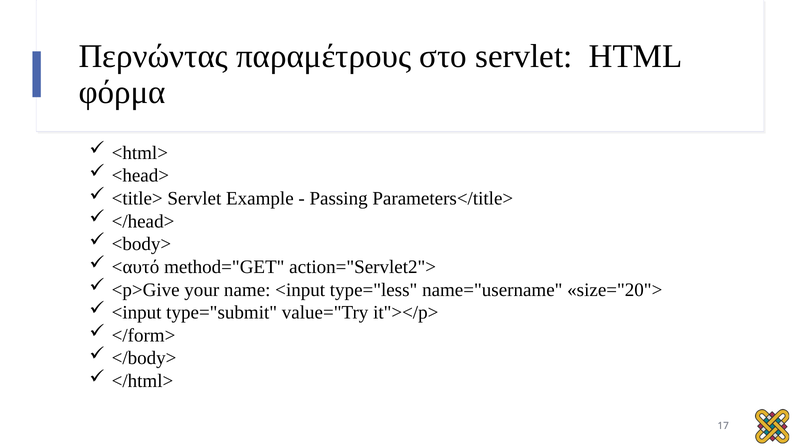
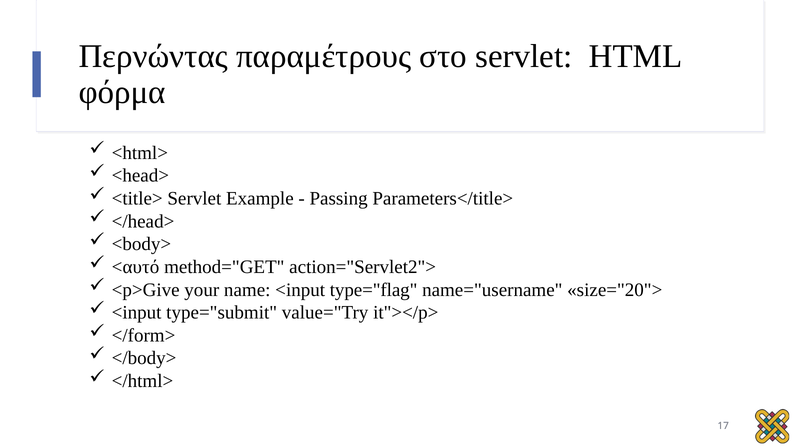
type="less: type="less -> type="flag (374, 289)
